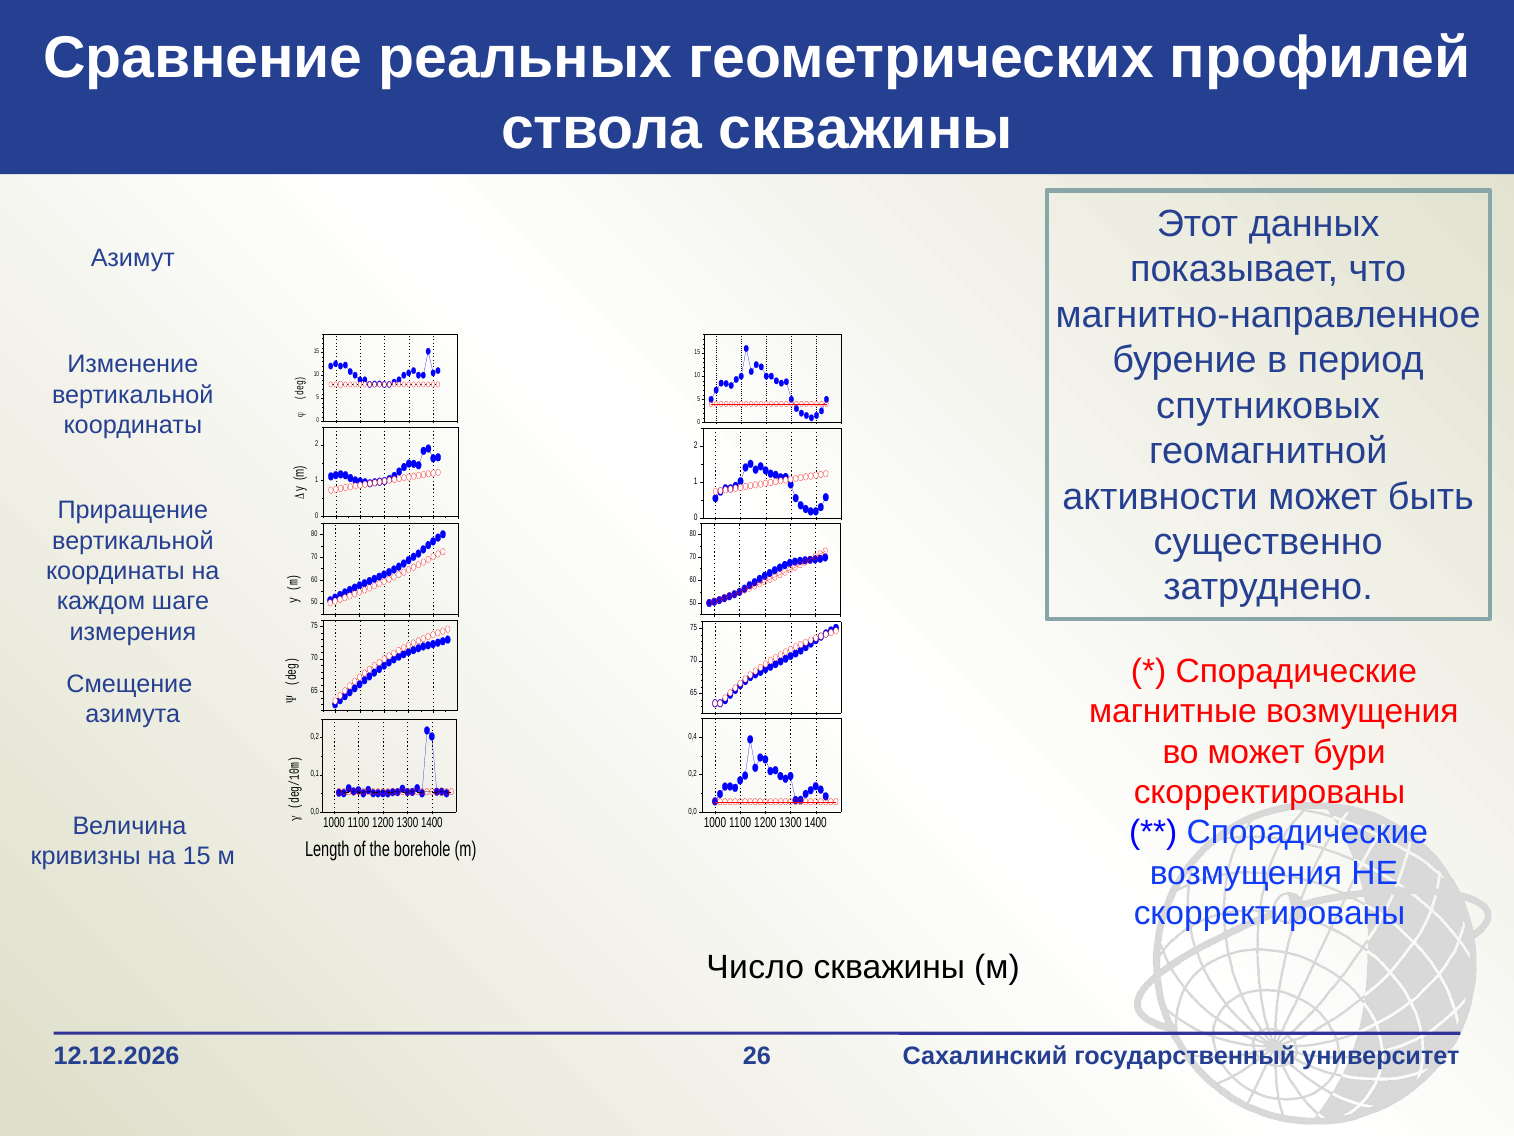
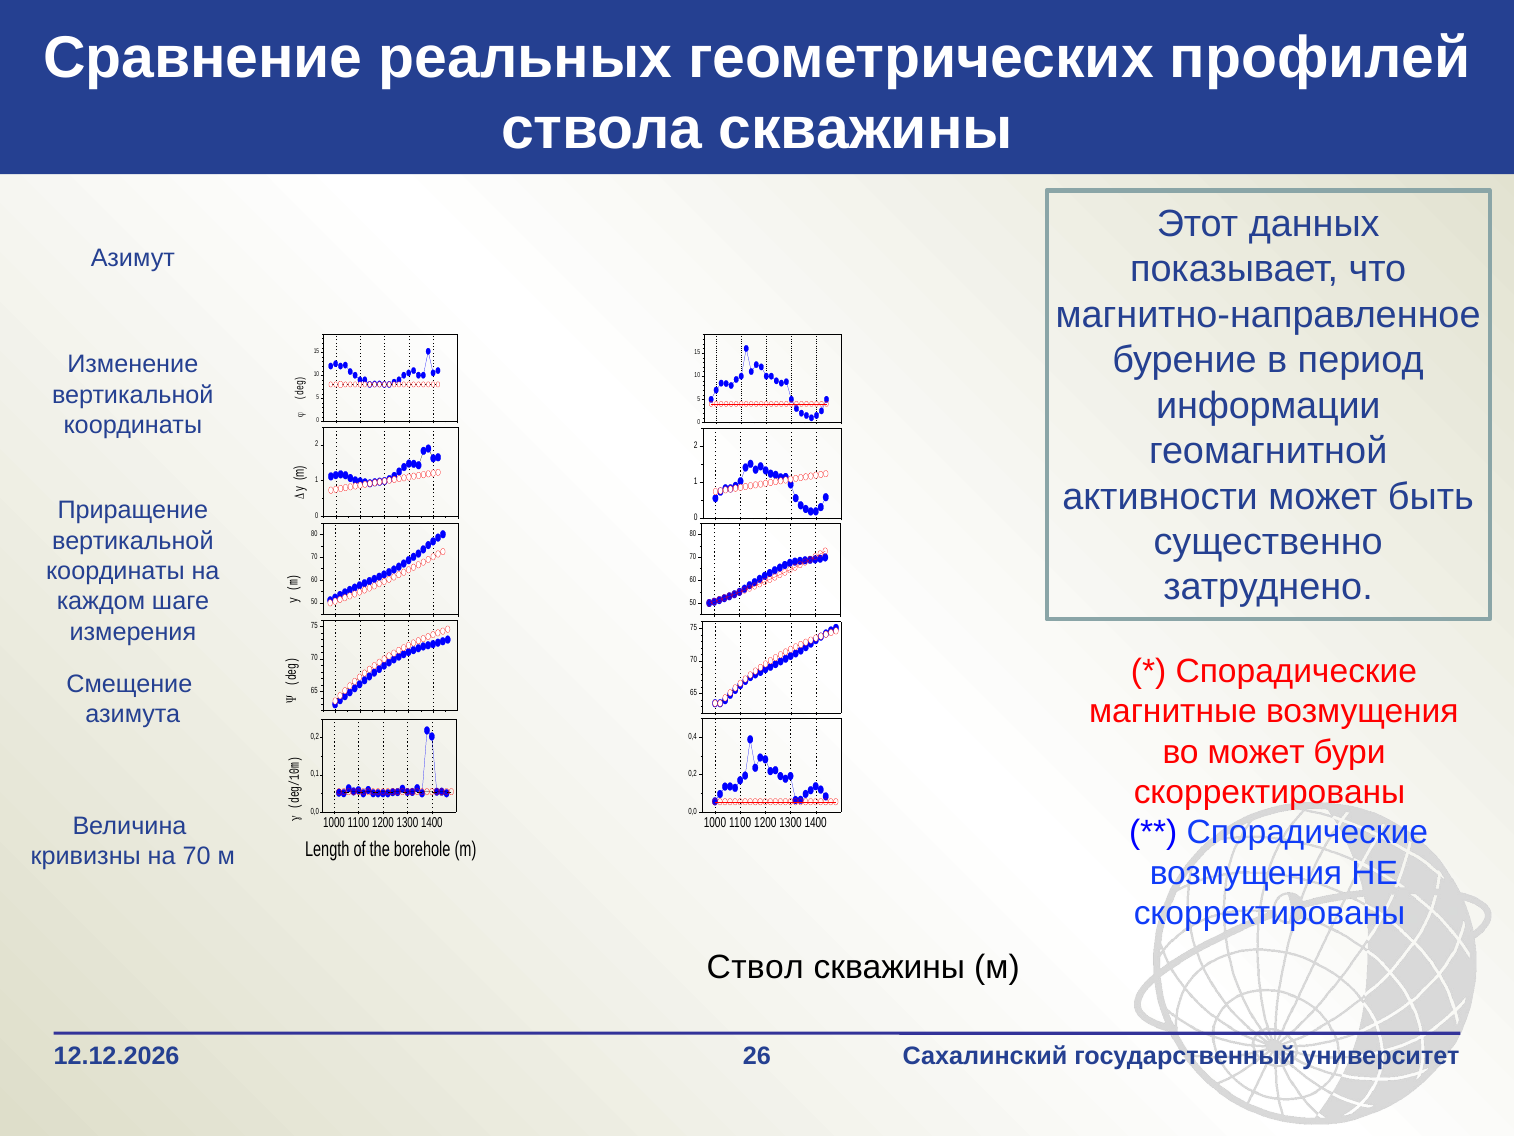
спутниковых: спутниковых -> информации (1268, 405)
на 15: 15 -> 70 (197, 856)
Число: Число -> Ствол (755, 967)
